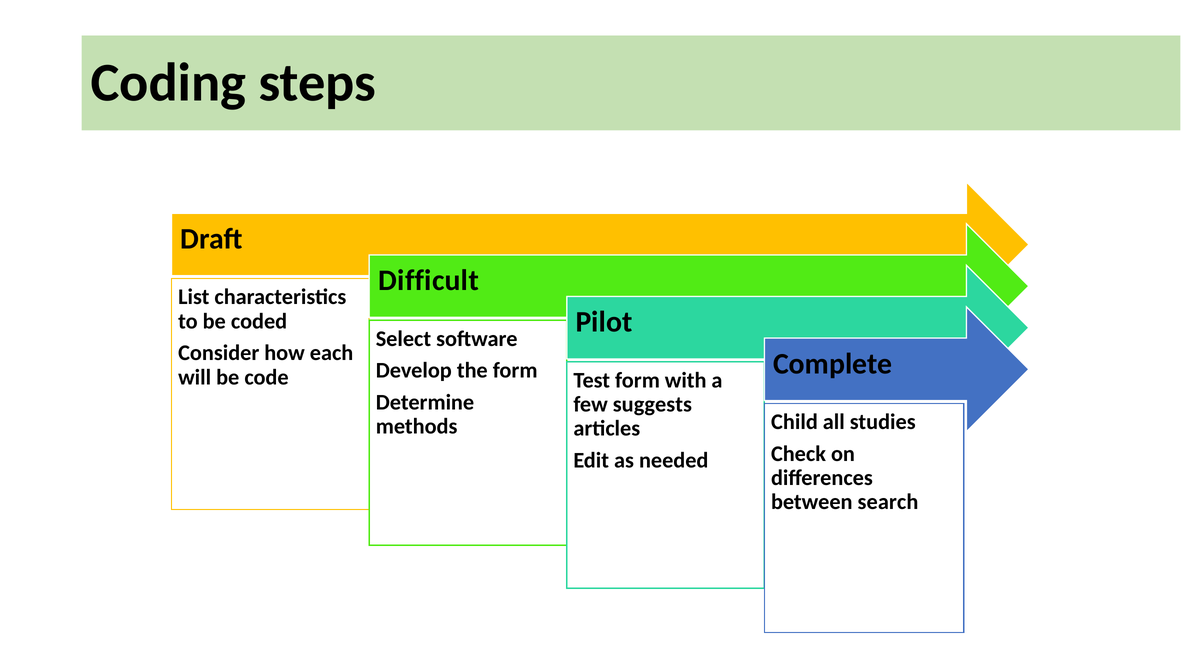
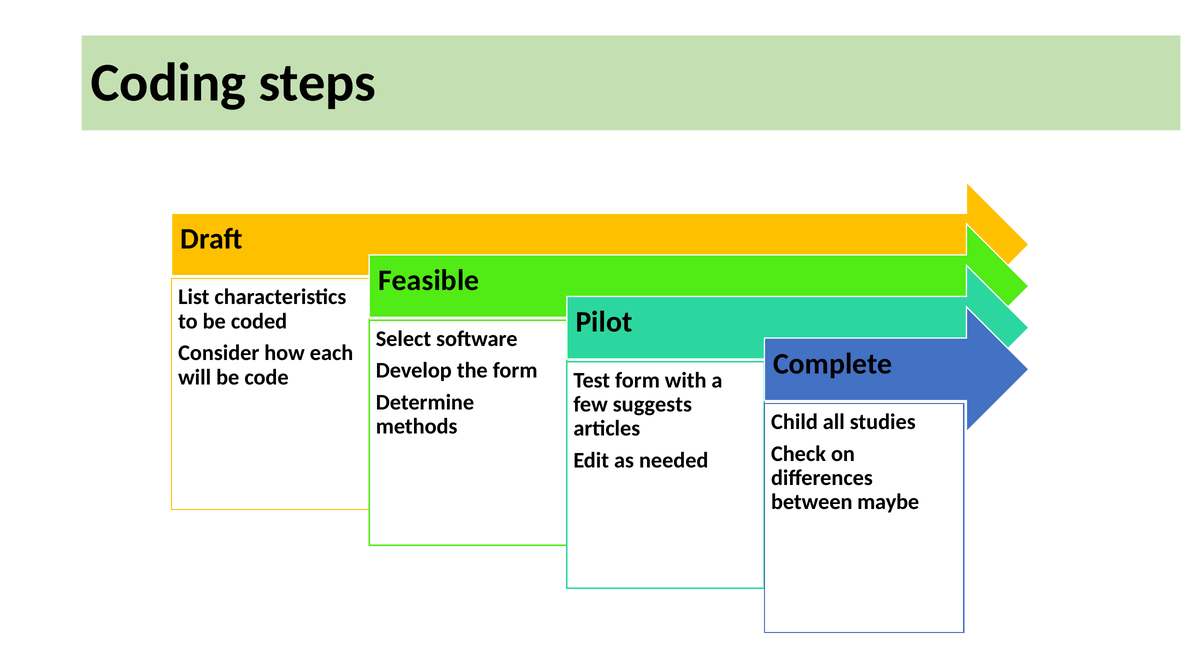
Difficult: Difficult -> Feasible (429, 280)
search: search -> maybe (888, 502)
